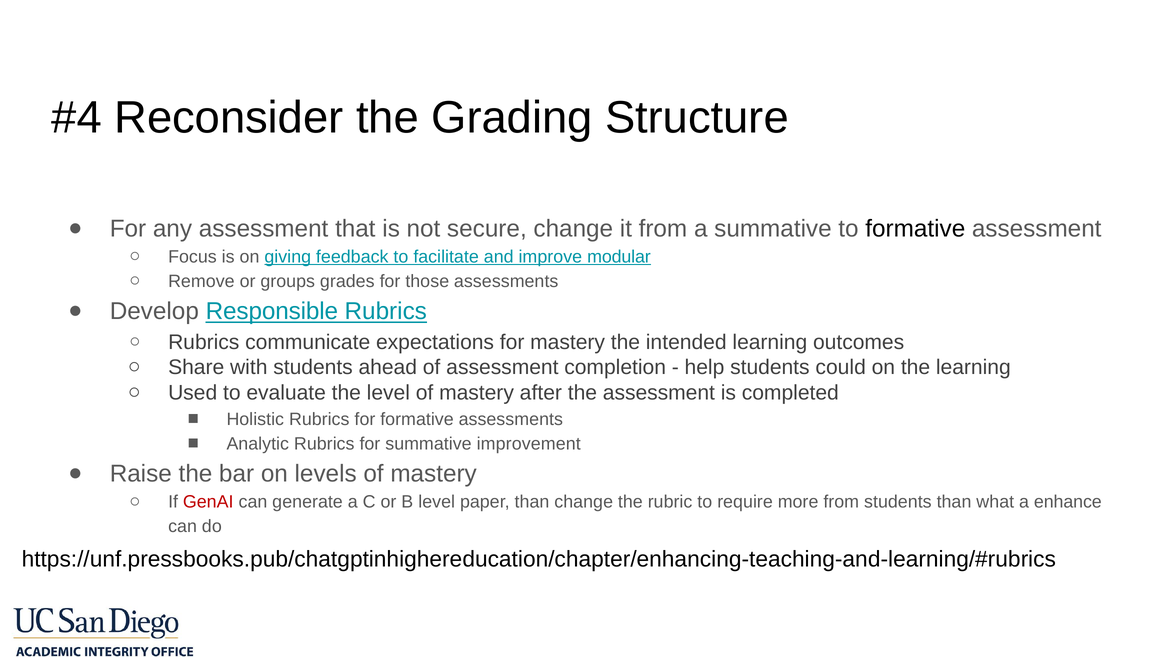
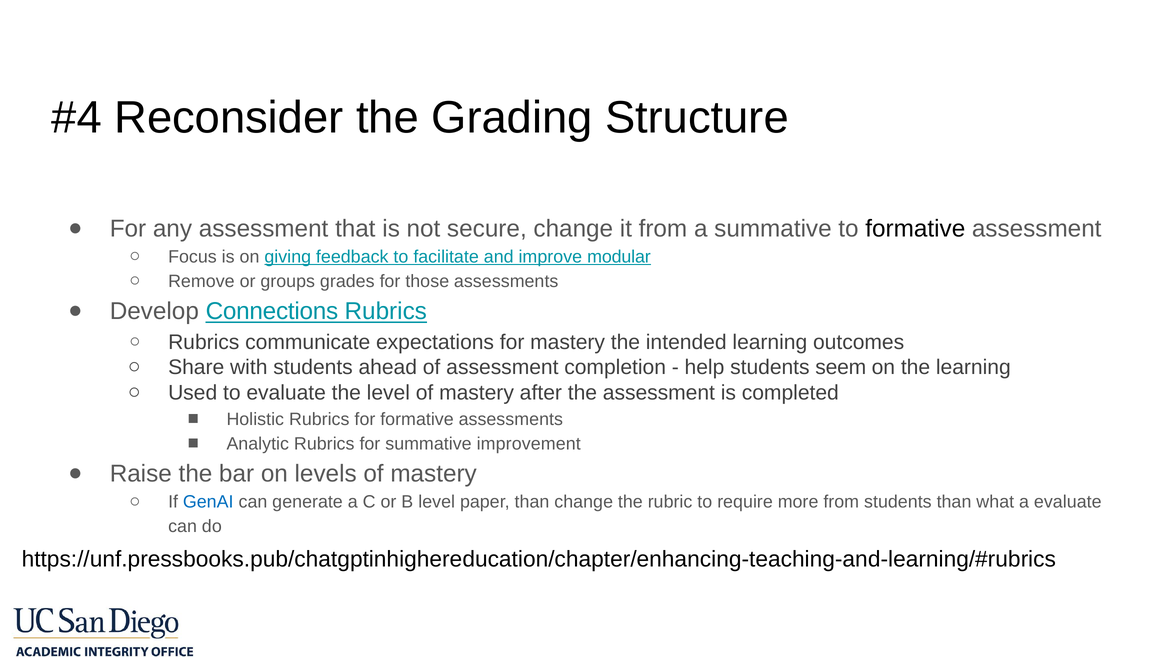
Responsible: Responsible -> Connections (272, 311)
could: could -> seem (841, 367)
GenAI colour: red -> blue (208, 502)
a enhance: enhance -> evaluate (1068, 502)
